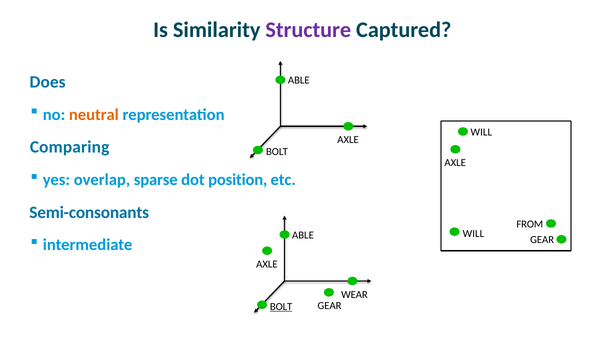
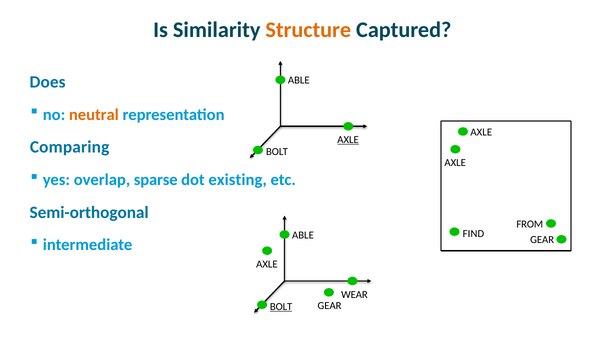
Structure colour: purple -> orange (308, 30)
WILL: WILL -> AXLE (481, 132)
AXLE underline: none -> present (348, 140)
position: position -> existing (238, 180)
Semi-consonants: Semi-consonants -> Semi-orthogonal (89, 213)
WILL: WILL -> FIND (473, 234)
